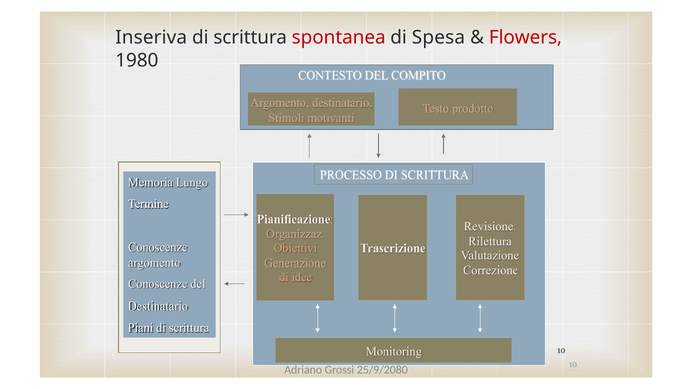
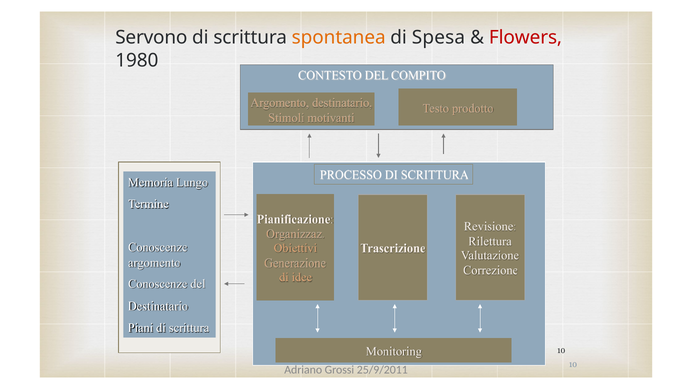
Inseriva: Inseriva -> Servono (151, 38)
spontanea colour: red -> orange (339, 38)
25/9/2080: 25/9/2080 -> 25/9/2011 (382, 370)
